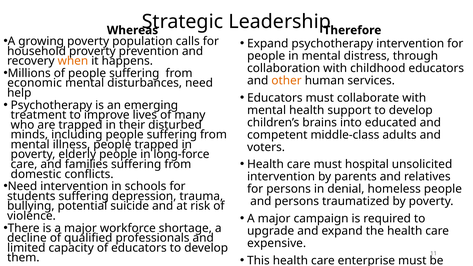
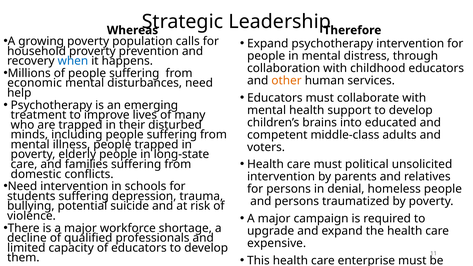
when colour: orange -> blue (73, 61)
long-force: long-force -> long-state (181, 154)
hospital: hospital -> political (367, 164)
